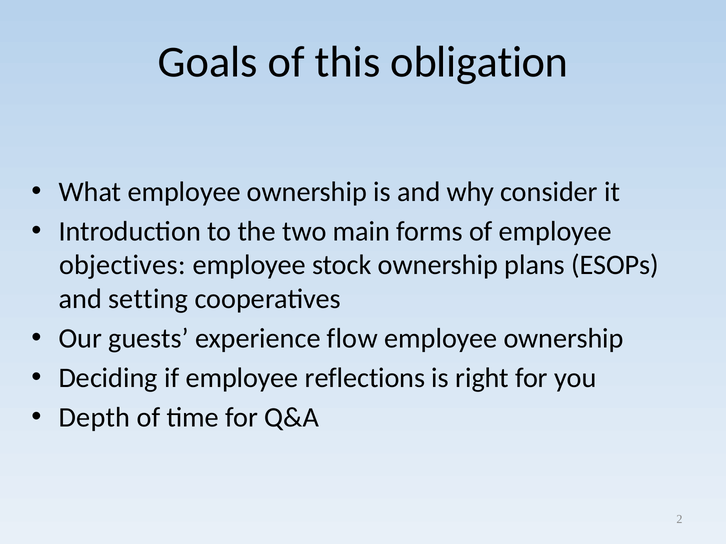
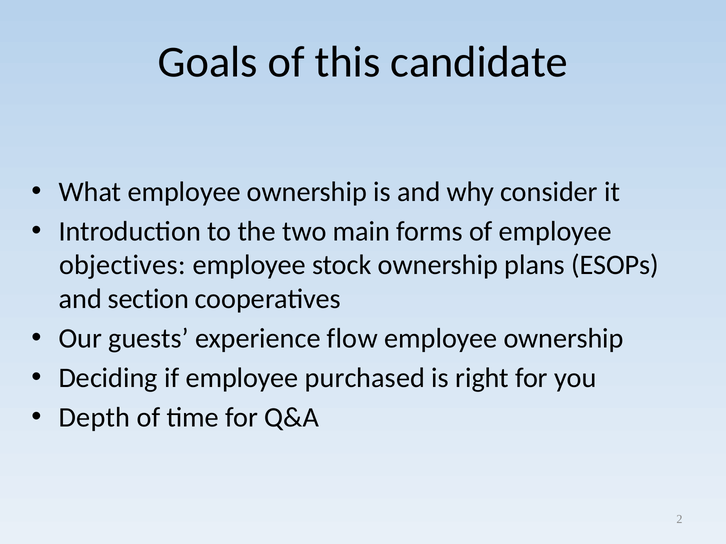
obligation: obligation -> candidate (479, 62)
setting: setting -> section (148, 299)
reflections: reflections -> purchased (365, 378)
